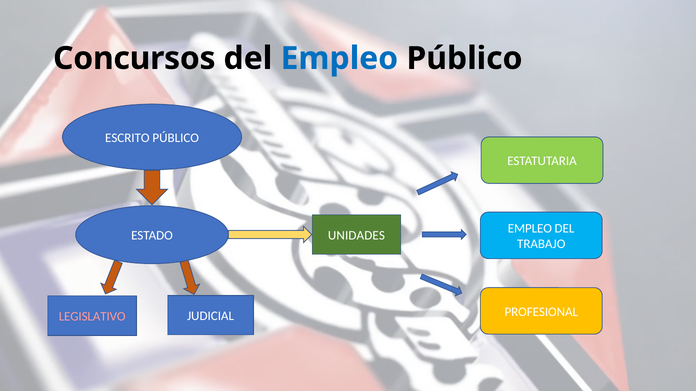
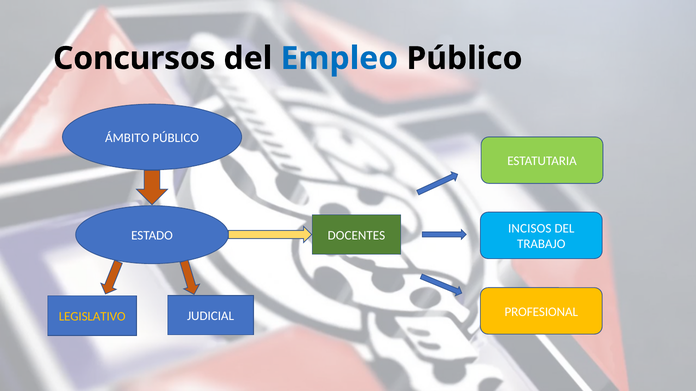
ESCRITO: ESCRITO -> ÁMBITO (127, 138)
EMPLEO: EMPLEO -> INCISOS (530, 229)
UNIDADES: UNIDADES -> DOCENTES (356, 236)
LEGISLATIVO colour: pink -> yellow (92, 317)
